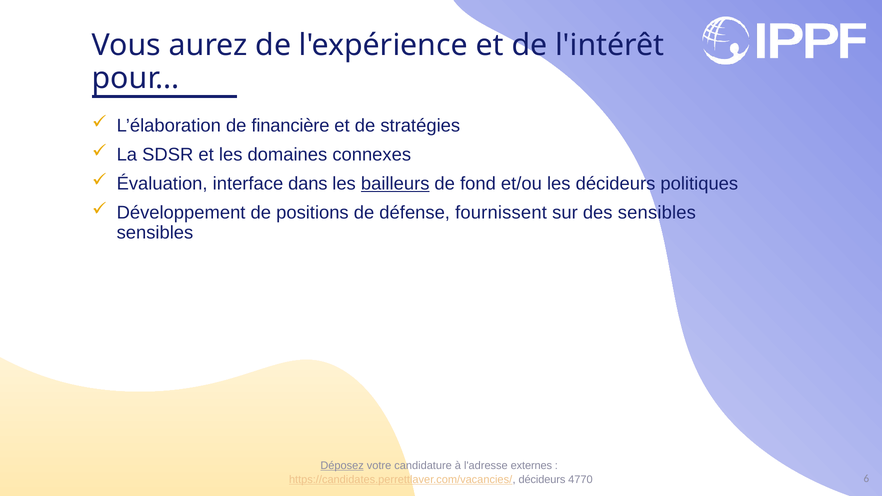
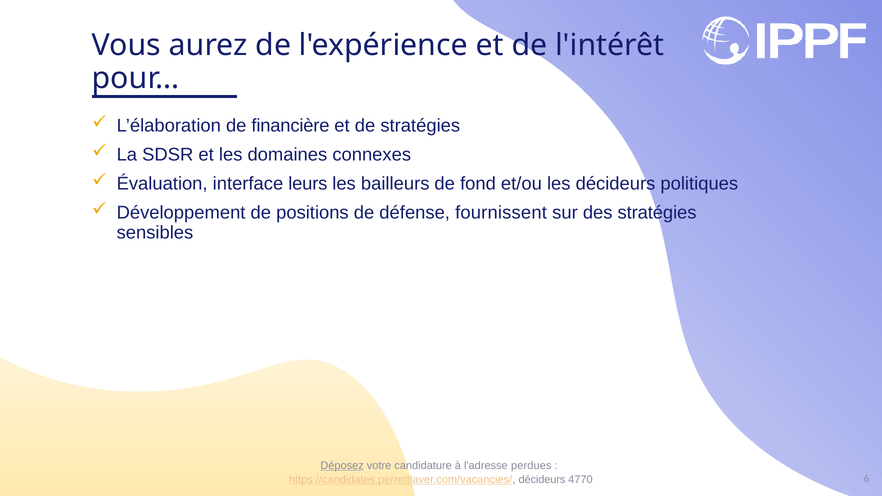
dans: dans -> leurs (308, 184)
bailleurs underline: present -> none (395, 184)
des sensibles: sensibles -> stratégies (657, 213)
externes: externes -> perdues (531, 466)
